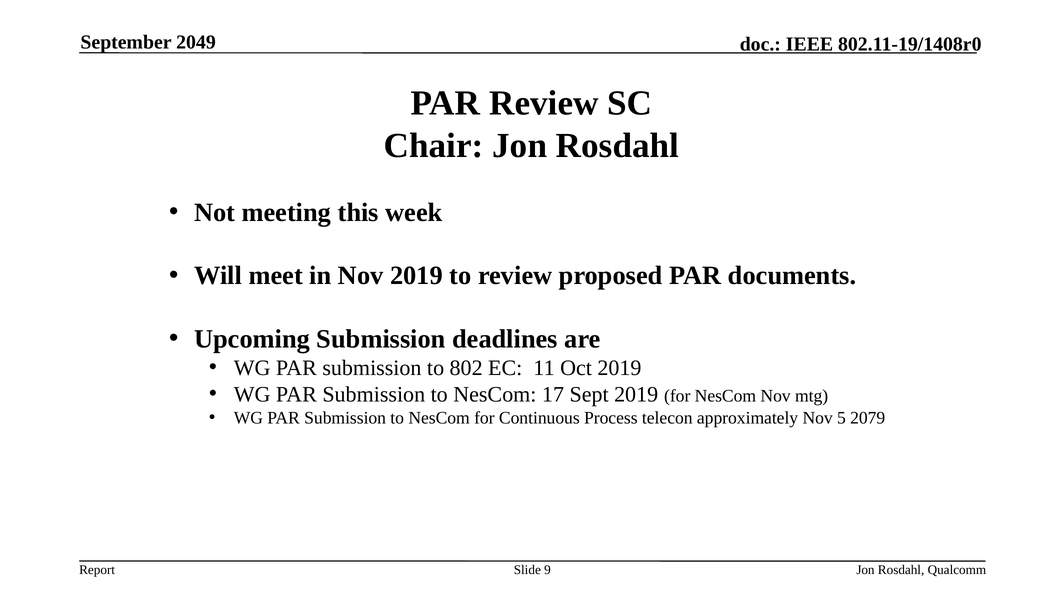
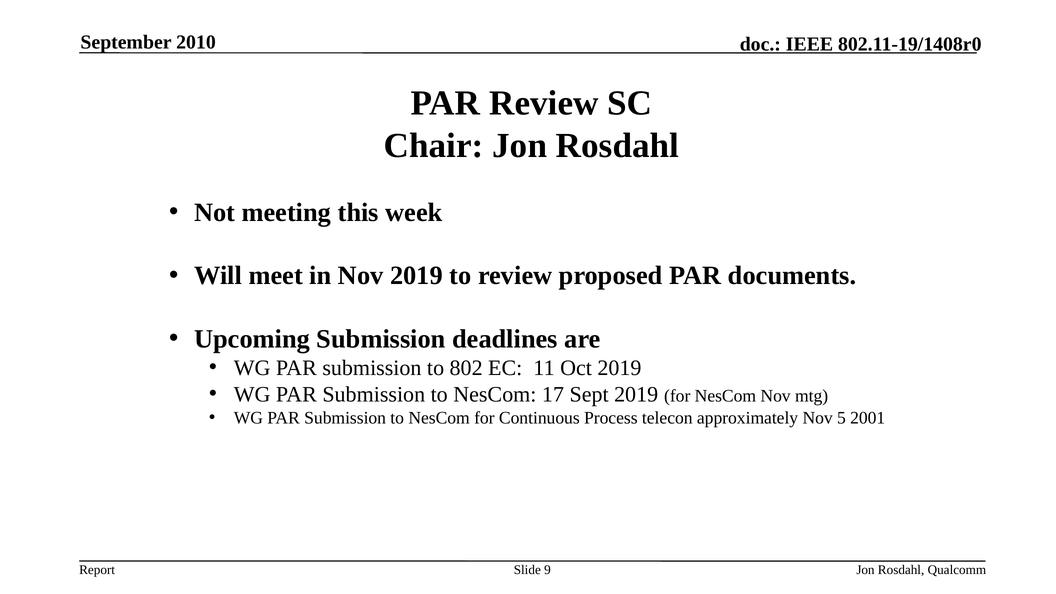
2049: 2049 -> 2010 (196, 42)
2079: 2079 -> 2001 (868, 418)
